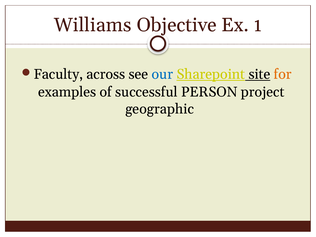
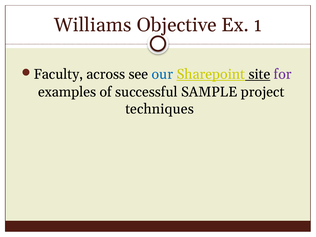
for colour: orange -> purple (283, 74)
PERSON: PERSON -> SAMPLE (209, 92)
geographic: geographic -> techniques (160, 109)
